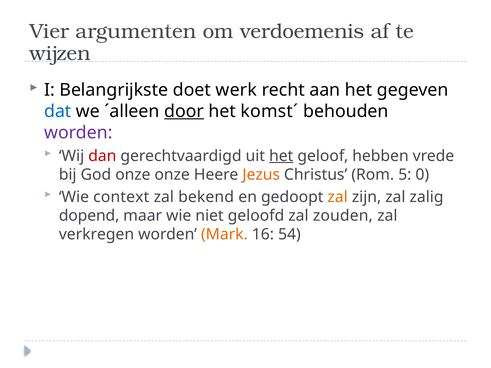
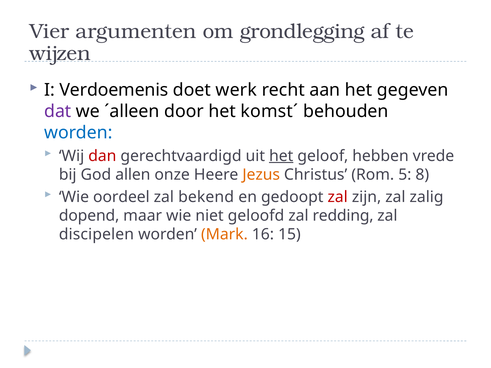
verdoemenis: verdoemenis -> grondlegging (302, 31)
Belangrijkste: Belangrijkste -> Verdoemenis (114, 90)
dat colour: blue -> purple (58, 111)
door underline: present -> none (184, 111)
worden colour: purple -> blue (78, 133)
God onze: onze -> allen (133, 175)
0: 0 -> 8 (422, 175)
context: context -> oordeel (121, 197)
zal colour: orange -> red (338, 197)
zouden: zouden -> redding (343, 216)
verkregen: verkregen -> discipelen (96, 235)
54: 54 -> 15 (289, 235)
